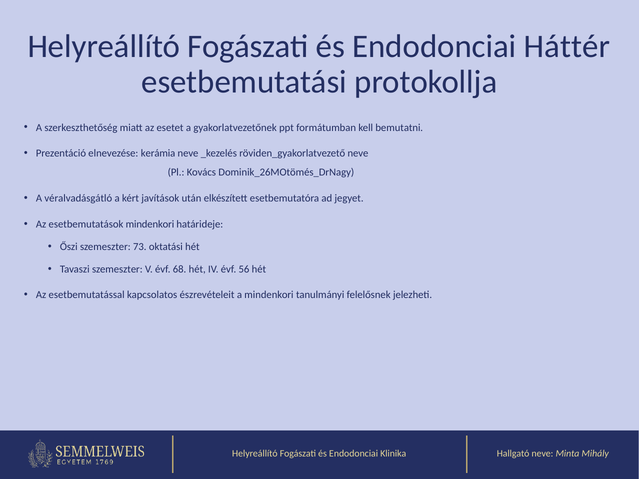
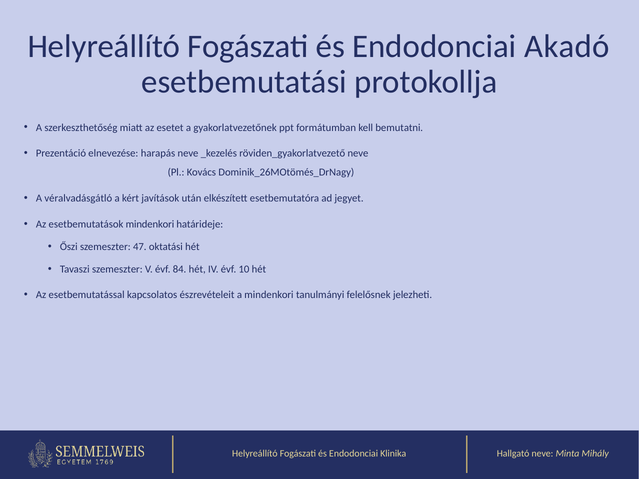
Háttér: Háttér -> Akadó (567, 47)
kerámia: kerámia -> harapás (158, 153)
73: 73 -> 47 (140, 247)
68: 68 -> 84 (180, 269)
56: 56 -> 10 (244, 269)
